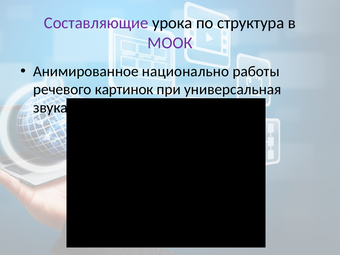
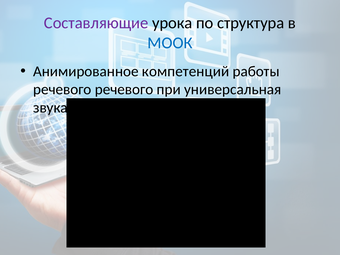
МООК colour: purple -> blue (170, 43)
национально: национально -> компетенций (186, 71)
речевого картинок: картинок -> речевого (124, 89)
